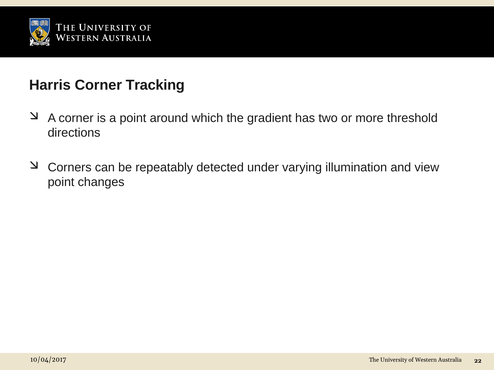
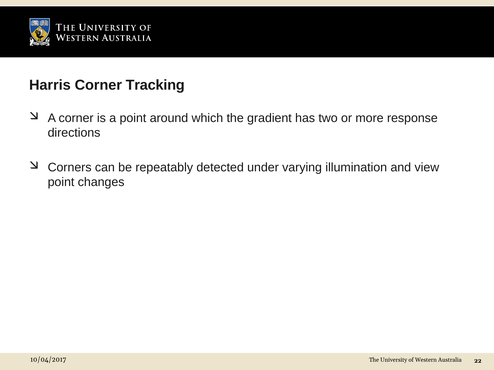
threshold: threshold -> response (412, 118)
